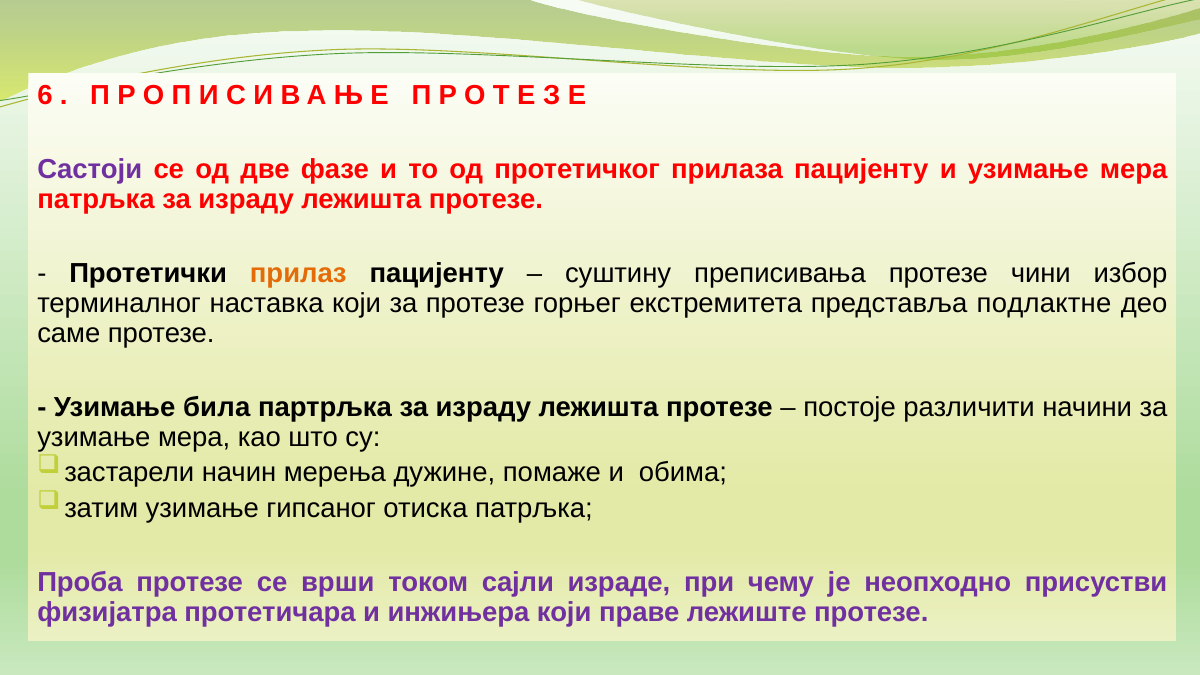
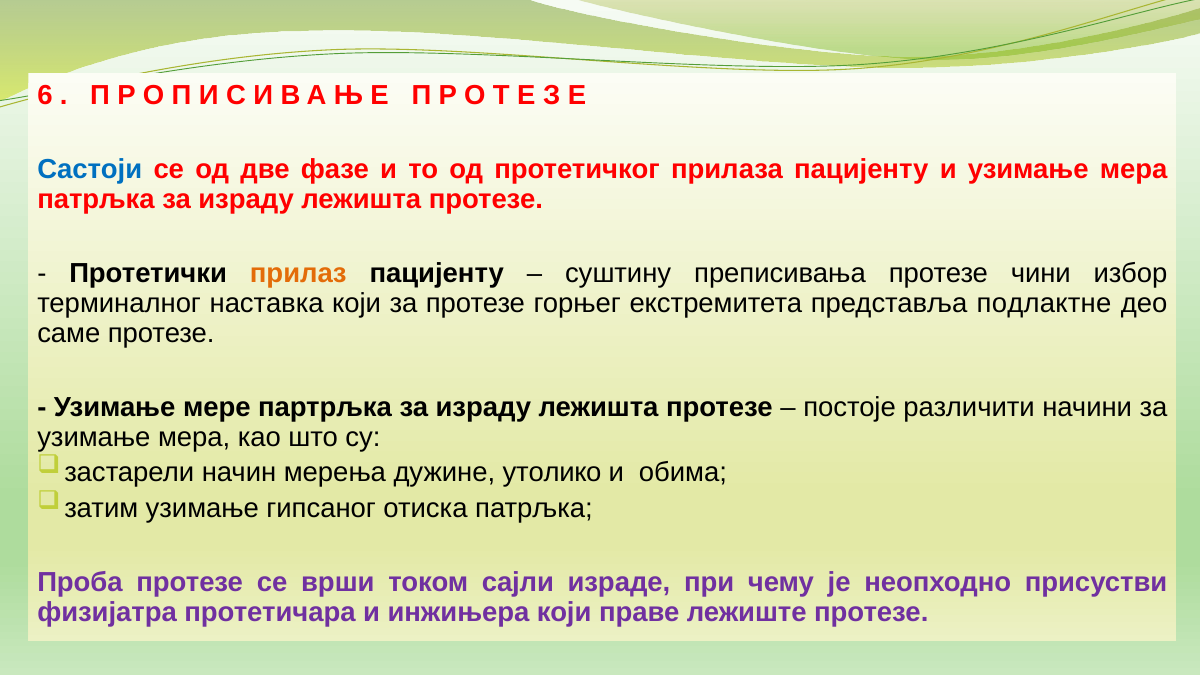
Састоји colour: purple -> blue (90, 170)
била: била -> мере (217, 407)
помаже: помаже -> утолико (552, 473)
